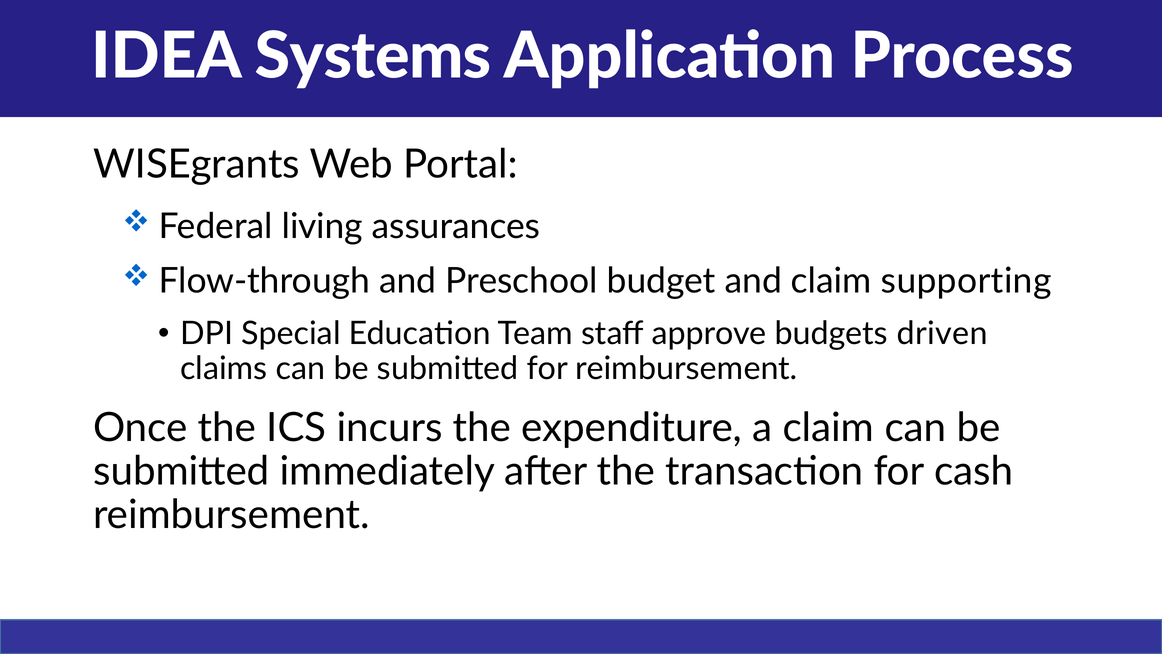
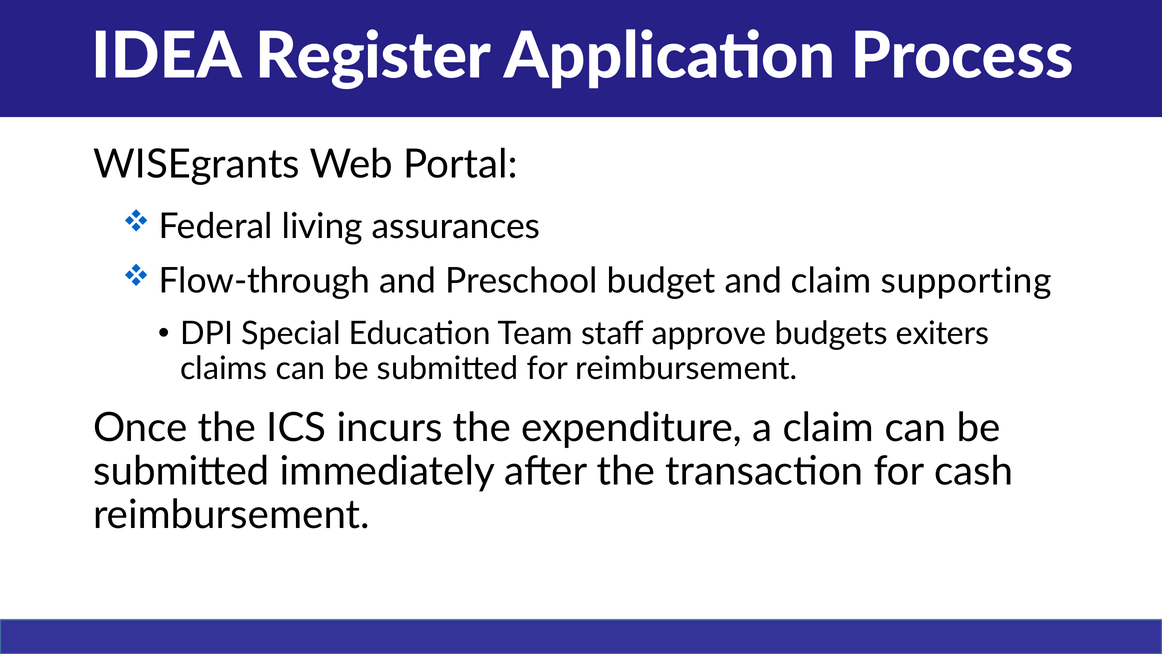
Systems: Systems -> Register (373, 56)
driven: driven -> exiters (942, 334)
